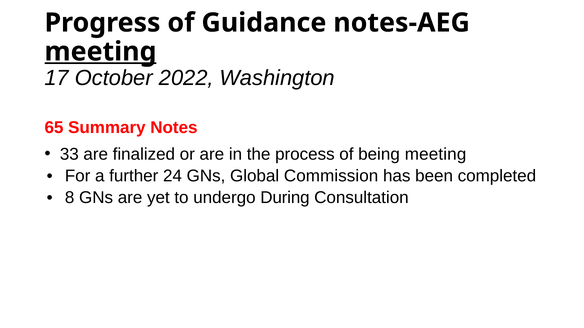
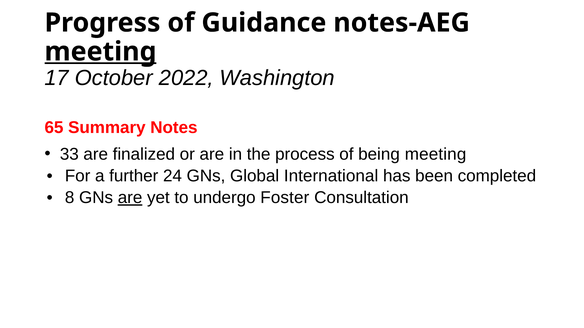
Commission: Commission -> International (331, 176)
are underline: none -> present (130, 198)
During: During -> Foster (285, 198)
